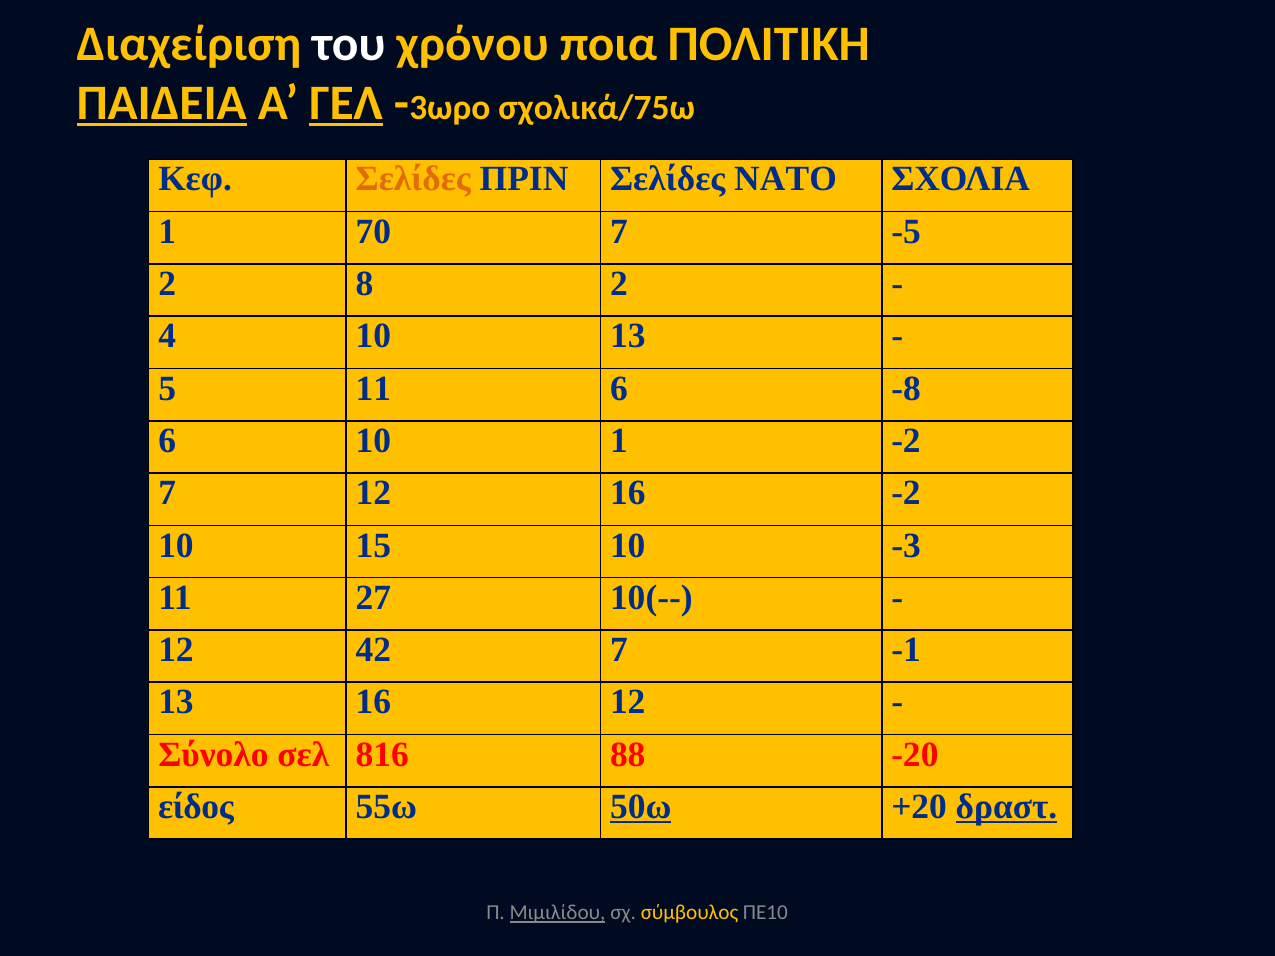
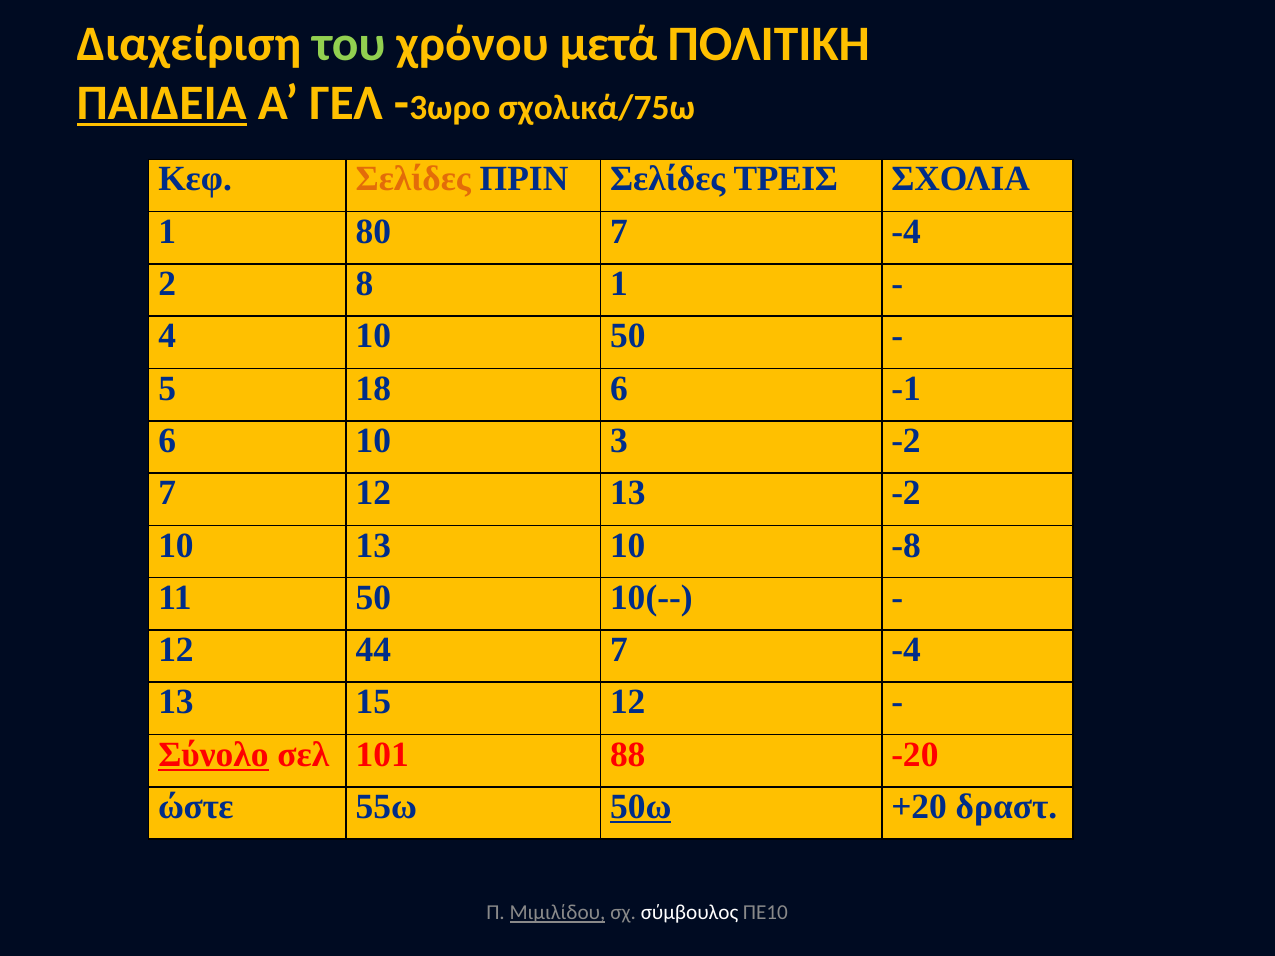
του colour: white -> light green (349, 44)
ποια: ποια -> μετά (608, 44)
ΓΕΛ underline: present -> none (346, 104)
ΝΑΤΟ: ΝΑΤΟ -> ΤΡΕΙΣ (786, 179)
70: 70 -> 80 (373, 232)
-5: -5 -> -4 (906, 232)
8 2: 2 -> 1 (619, 284)
10 13: 13 -> 50 (628, 336)
5 11: 11 -> 18 (373, 389)
-8: -8 -> -1 (906, 389)
10 1: 1 -> 3 (619, 441)
12 16: 16 -> 13 (628, 493)
10 15: 15 -> 13 (373, 545)
-3: -3 -> -8 (906, 545)
11 27: 27 -> 50 (373, 598)
42: 42 -> 44 (373, 650)
-1: -1 -> -4 (906, 650)
13 16: 16 -> 15 (373, 702)
Σύνολο underline: none -> present (213, 755)
816: 816 -> 101 (382, 755)
είδος: είδος -> ώστε (196, 807)
δραστ underline: present -> none (1007, 807)
σύμβουλος colour: yellow -> white (690, 913)
